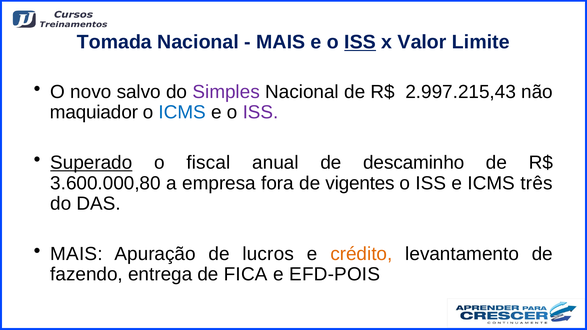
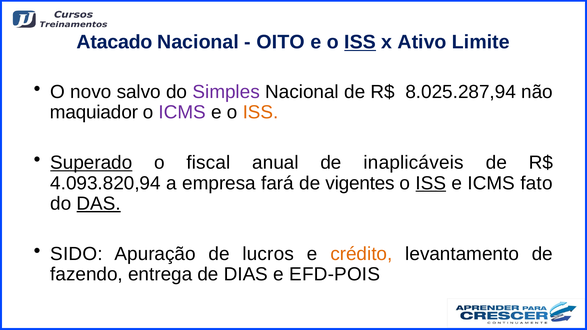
Tomada: Tomada -> Atacado (114, 42)
MAIS: MAIS -> OITO (281, 42)
Valor: Valor -> Ativo (422, 42)
2.997.215,43: 2.997.215,43 -> 8.025.287,94 (461, 92)
ICMS colour: blue -> purple (182, 112)
ISS colour: purple -> orange (261, 112)
descaminho: descaminho -> inaplicáveis (414, 163)
3.600.000,80: 3.600.000,80 -> 4.093.820,94 (105, 183)
fora: fora -> fará (278, 183)
ISS underline: none -> present (431, 183)
três: três -> fato (537, 183)
DAS underline: none -> present (99, 204)
MAIS: MAIS -> SIDO (76, 254)
FICA: FICA -> DIAS (246, 274)
